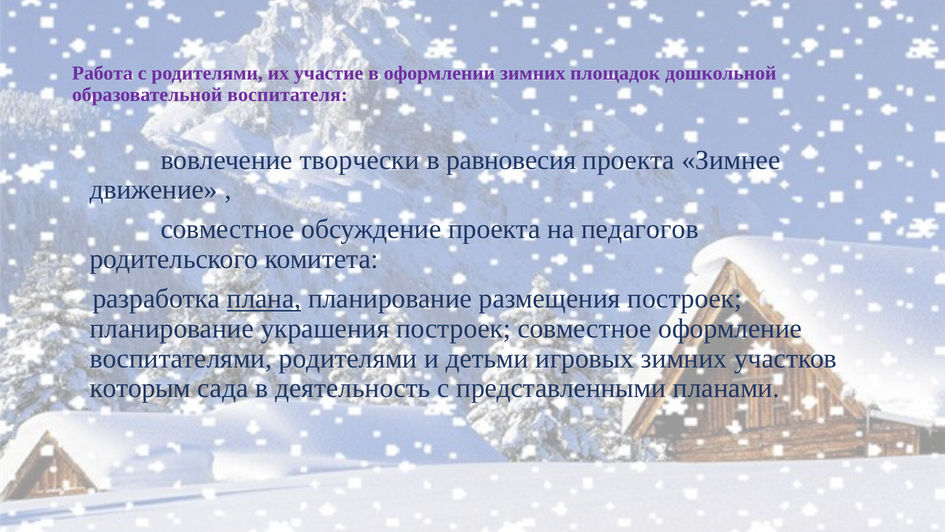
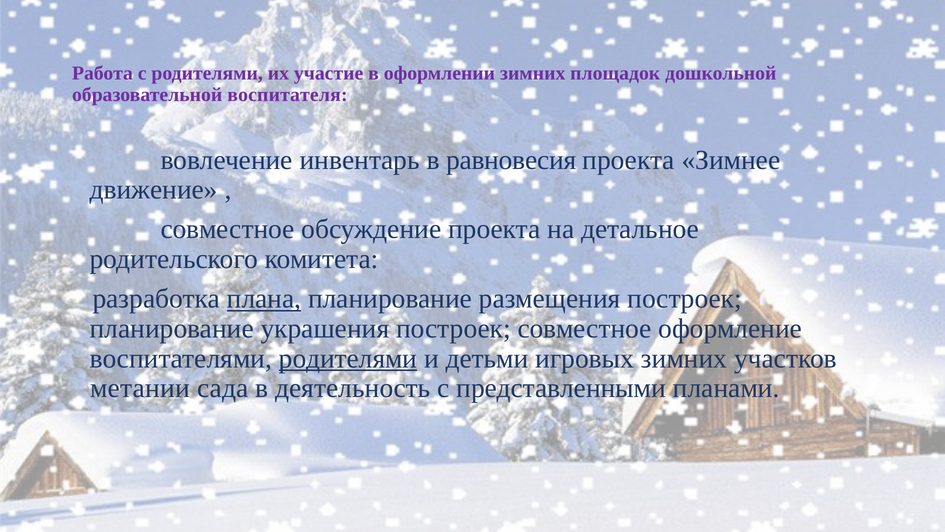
творчески: творчески -> инвентарь (360, 160)
педагогов: педагогов -> детальное (640, 229)
родителями underline: none -> present (348, 358)
которым: которым -> метании (140, 388)
